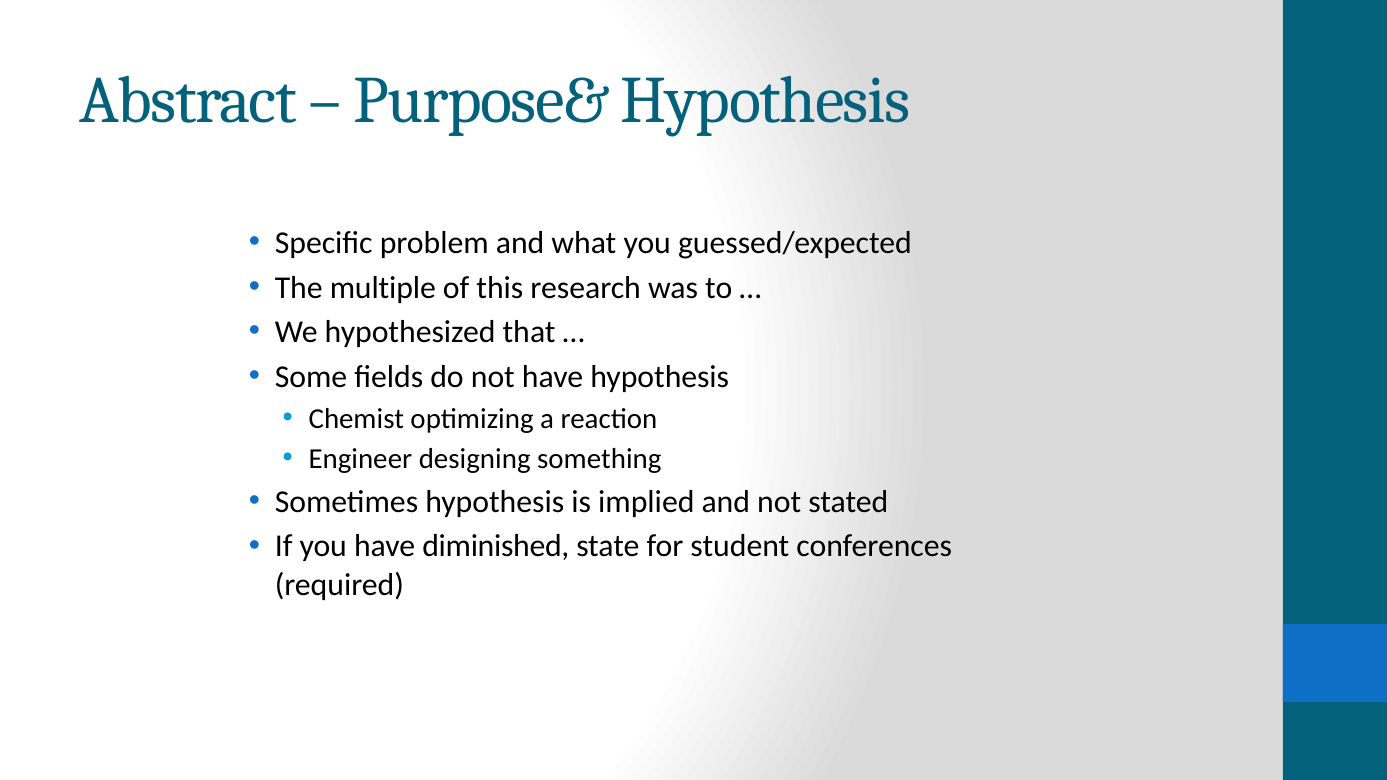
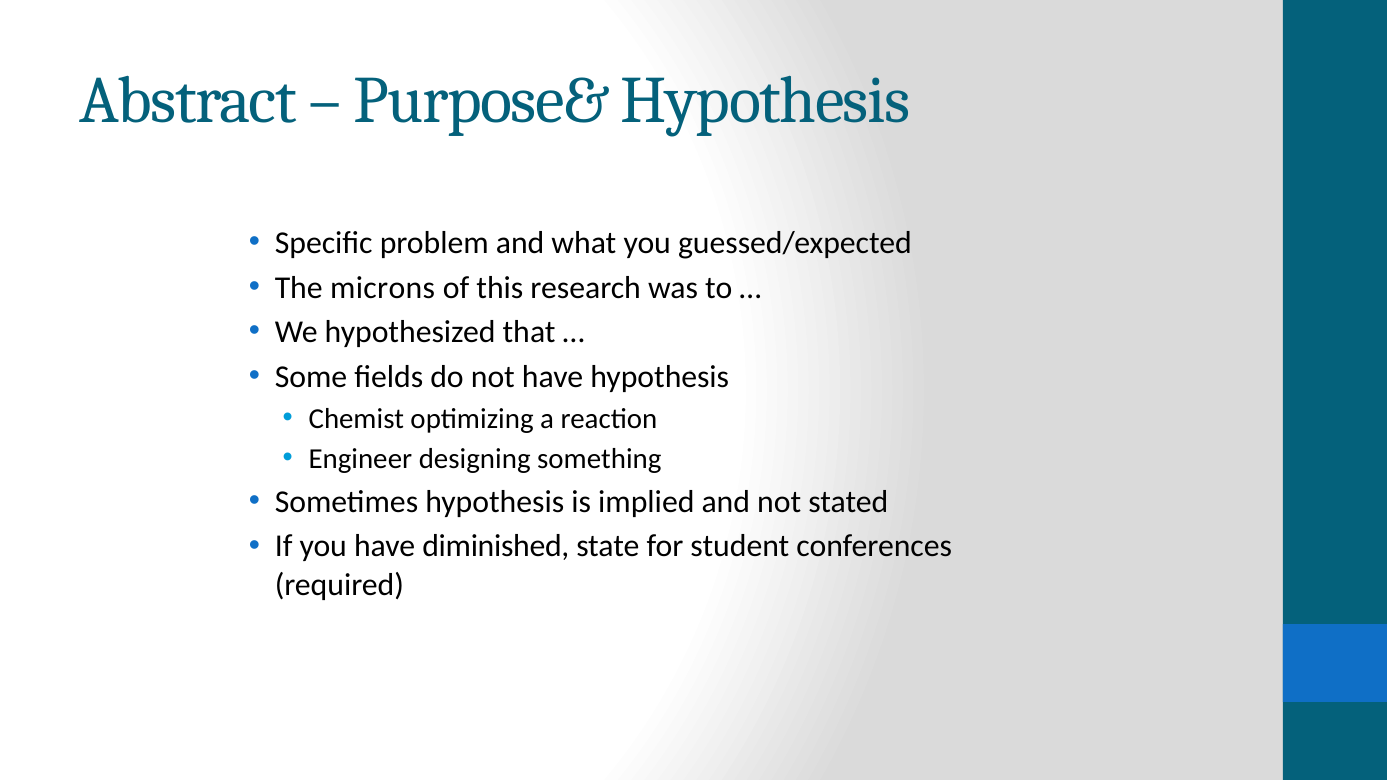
multiple: multiple -> microns (383, 288)
